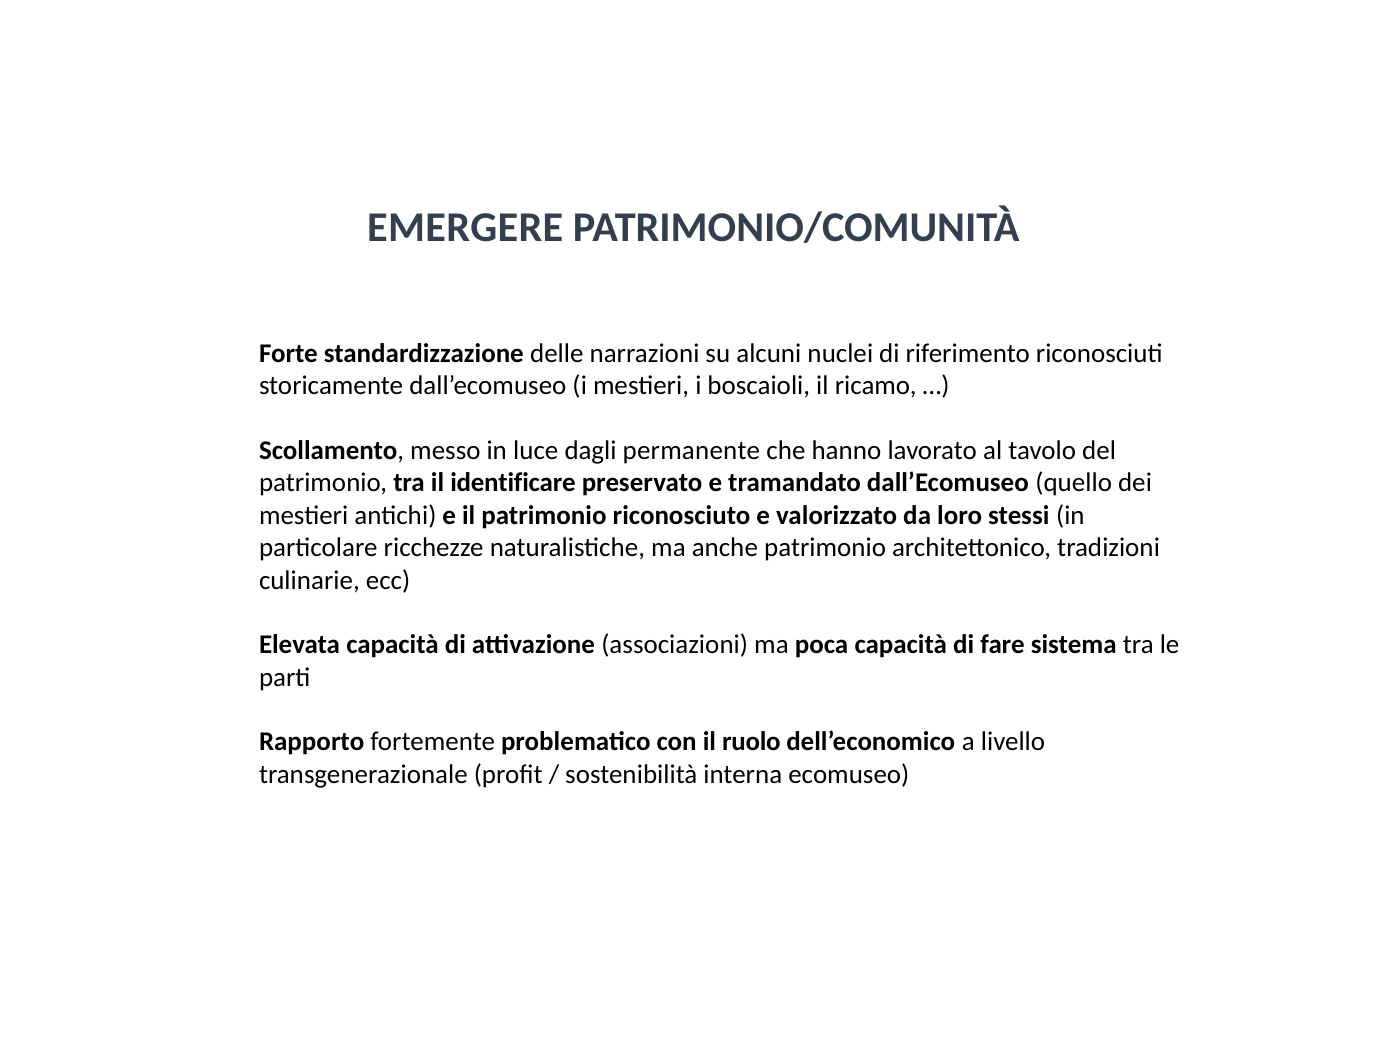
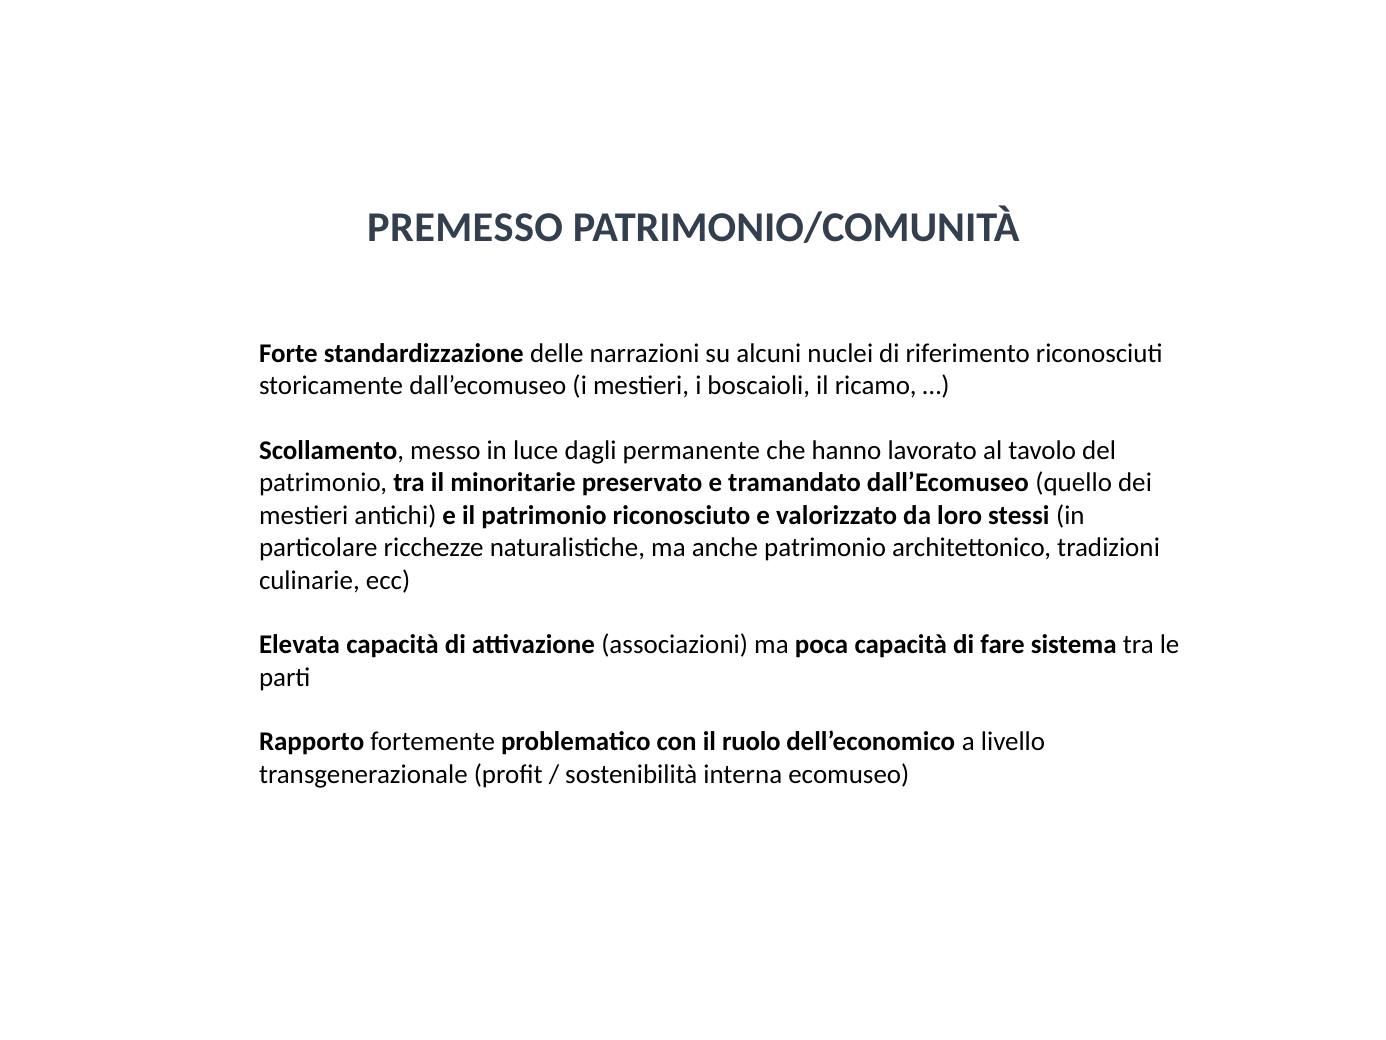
EMERGERE: EMERGERE -> PREMESSO (465, 228)
identificare: identificare -> minoritarie (513, 483)
